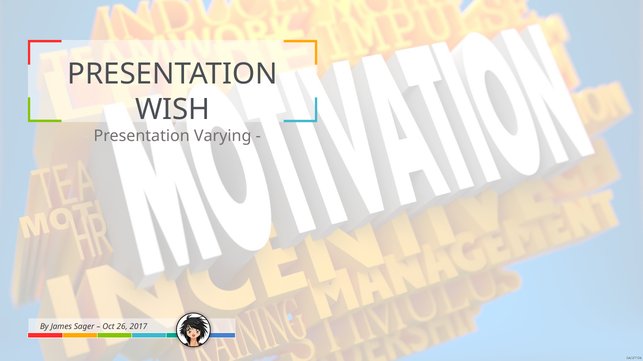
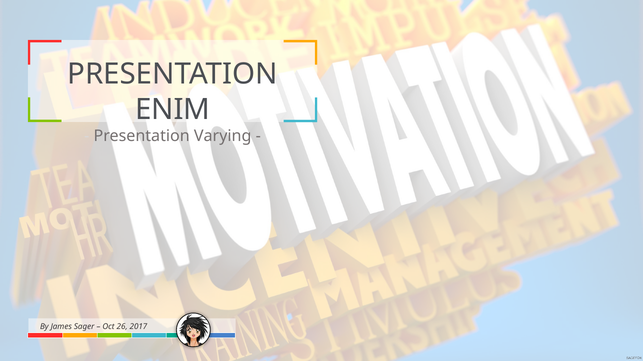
WISH: WISH -> ENIM (173, 110)
